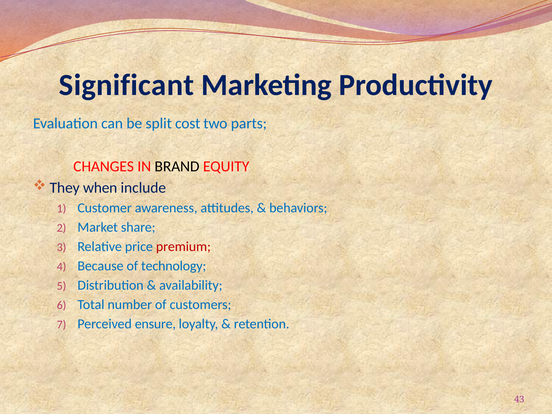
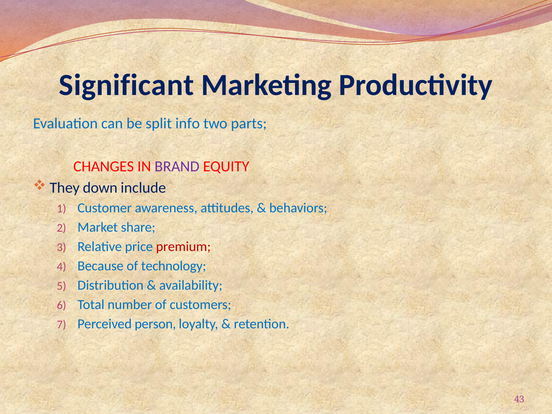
cost: cost -> info (188, 123)
BRAND colour: black -> purple (177, 166)
when: when -> down (100, 188)
ensure: ensure -> person (155, 324)
